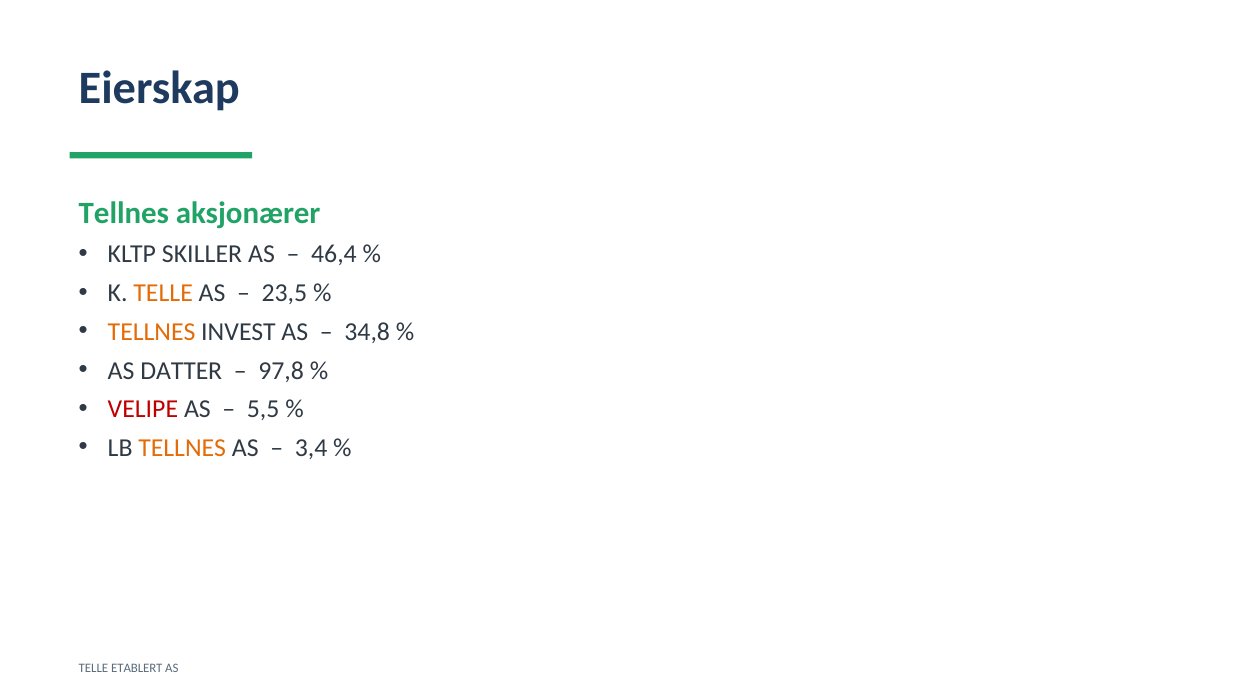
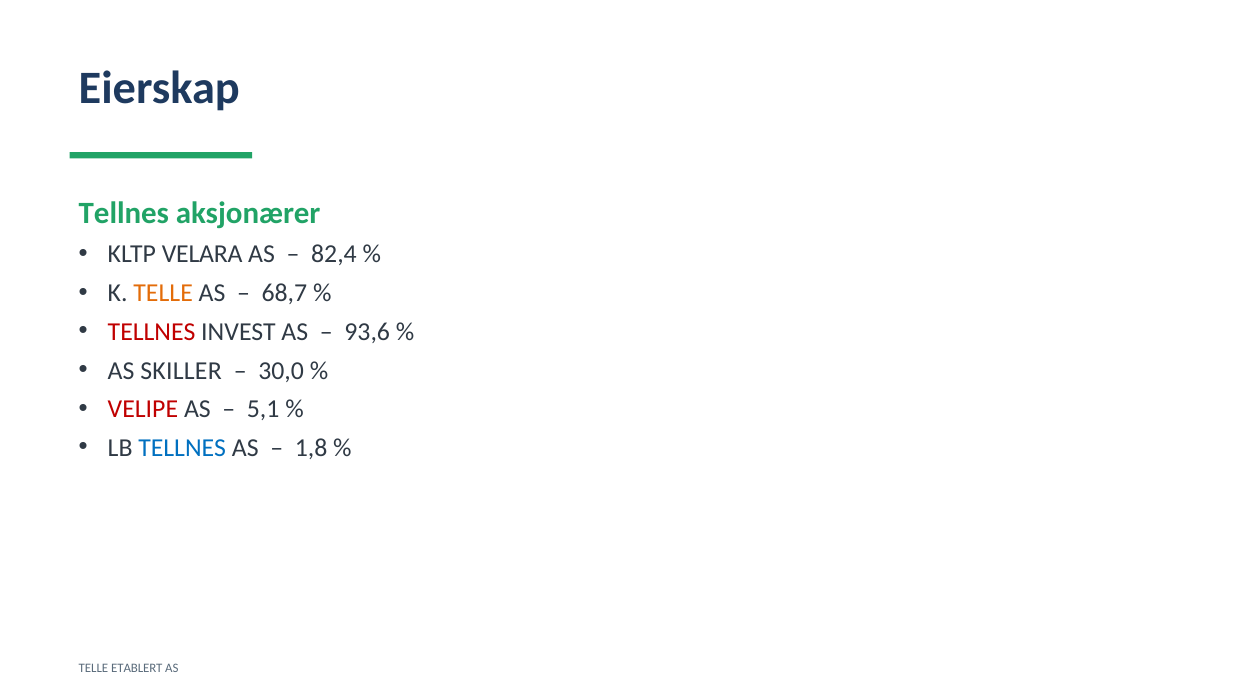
SKILLER: SKILLER -> VELARA (202, 254)
46,4: 46,4 -> 82,4 (334, 254)
23,5: 23,5 -> 68,7 (284, 293)
TELLNES colour: orange -> red (152, 332)
34,8: 34,8 -> 93,6 (367, 332)
DATTER: DATTER -> SKILLER (181, 370)
97,8: 97,8 -> 30,0 (281, 370)
5,5: 5,5 -> 5,1 (263, 409)
TELLNES colour: orange -> blue (182, 448)
3,4: 3,4 -> 1,8 (311, 448)
